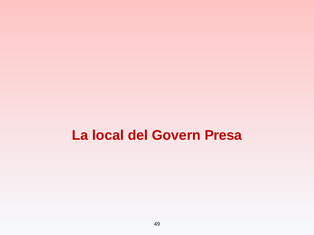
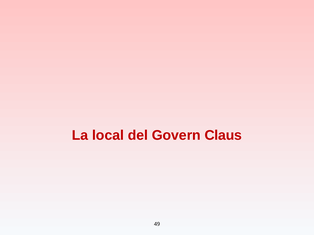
Presa: Presa -> Claus (223, 135)
